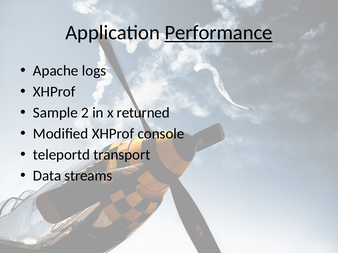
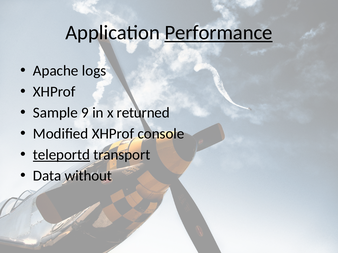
2: 2 -> 9 (85, 113)
teleportd underline: none -> present (62, 155)
streams: streams -> without (88, 176)
